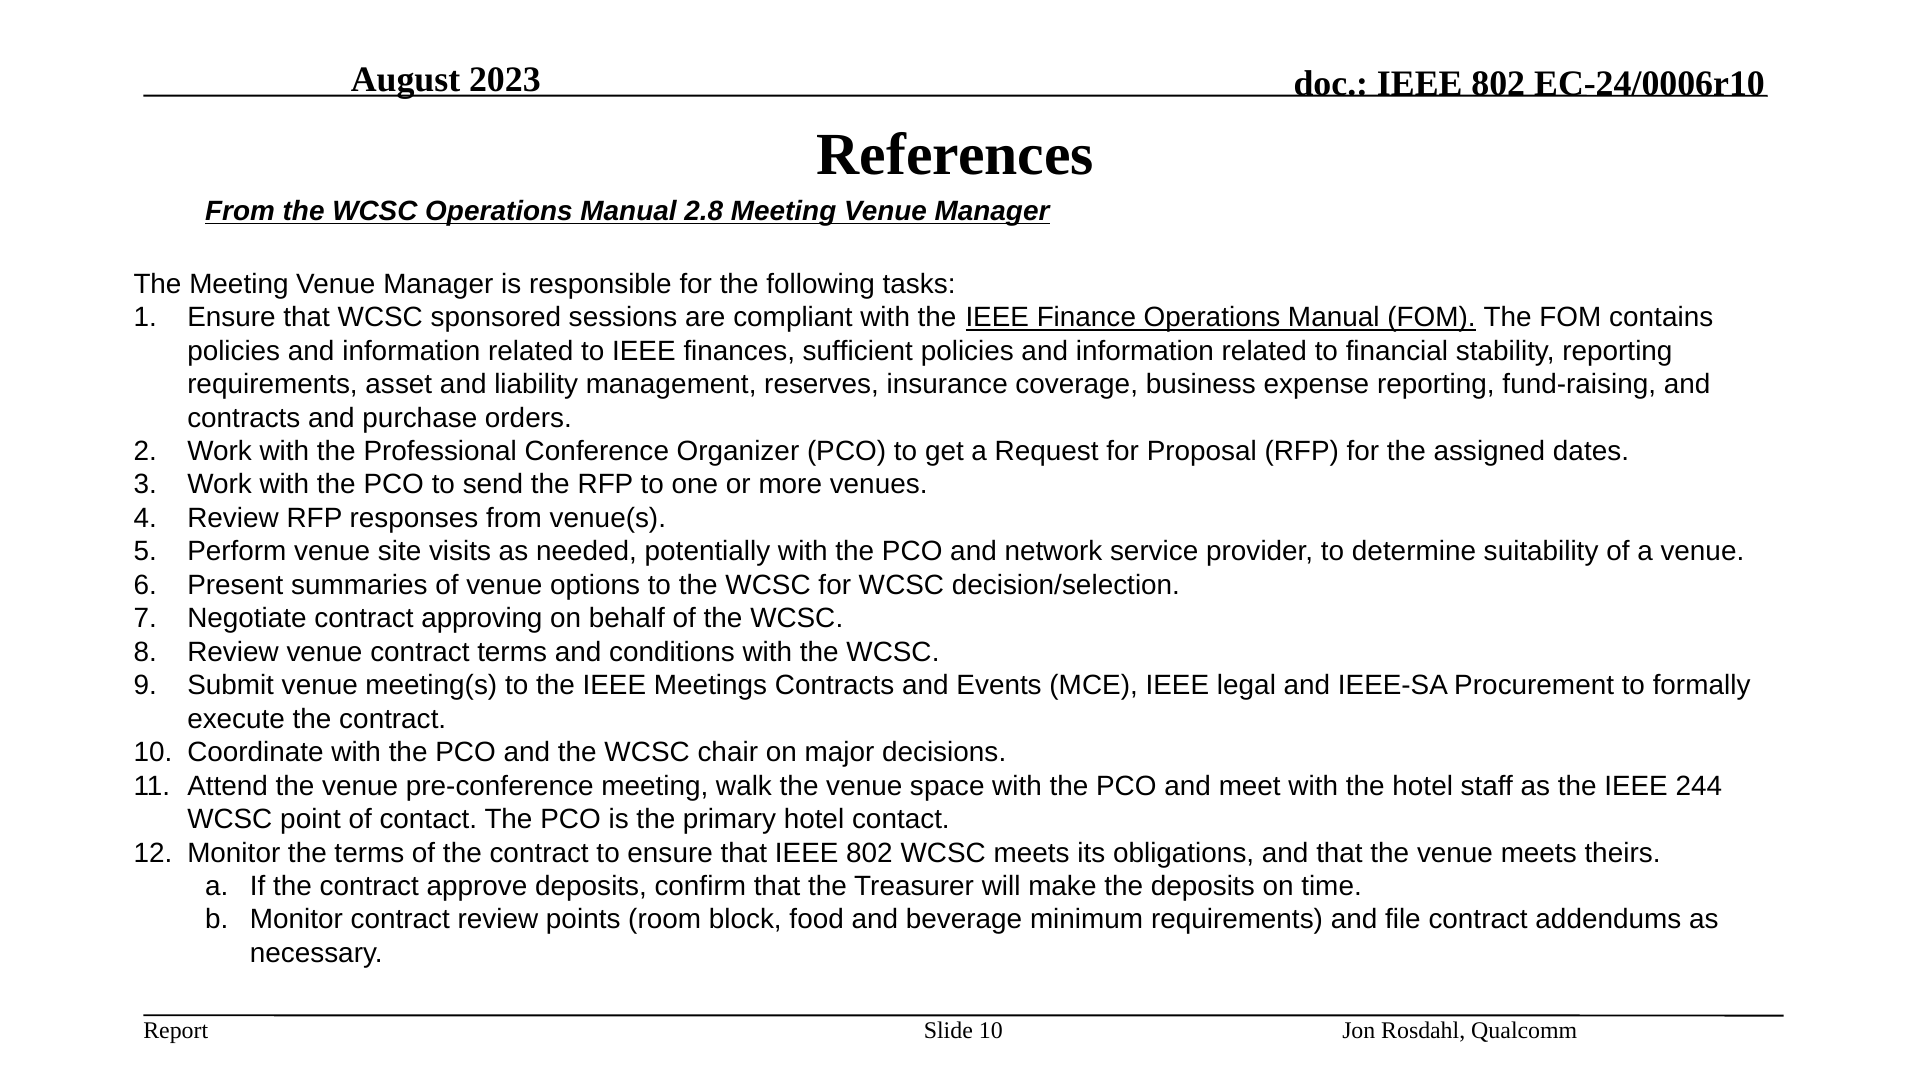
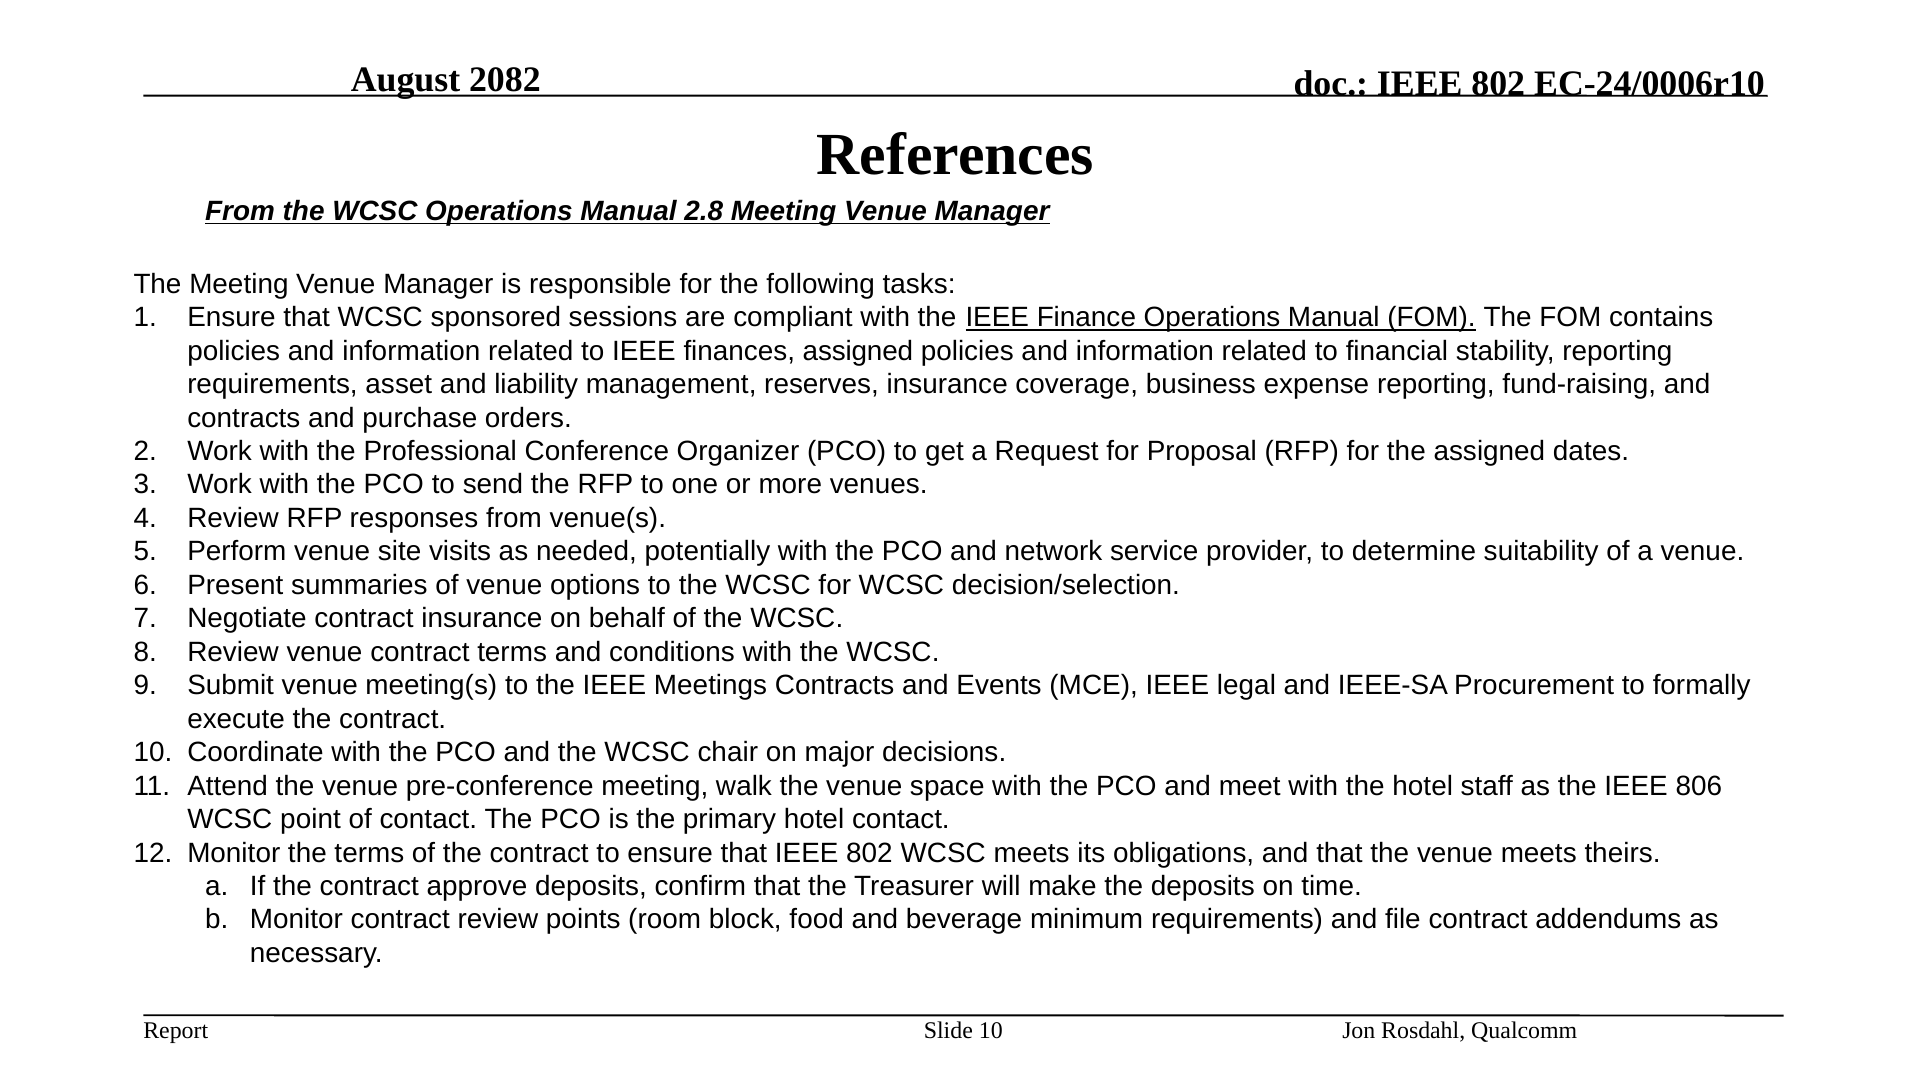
2023: 2023 -> 2082 (505, 80)
finances sufficient: sufficient -> assigned (858, 351)
contract approving: approving -> insurance (482, 619)
244: 244 -> 806 (1699, 786)
